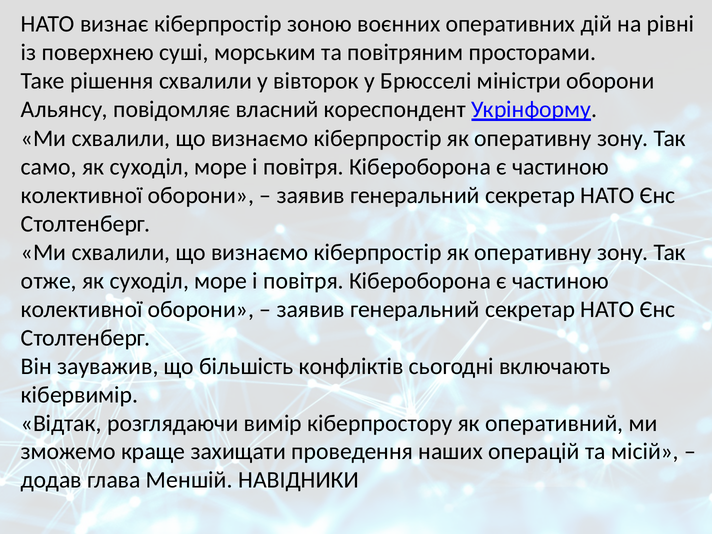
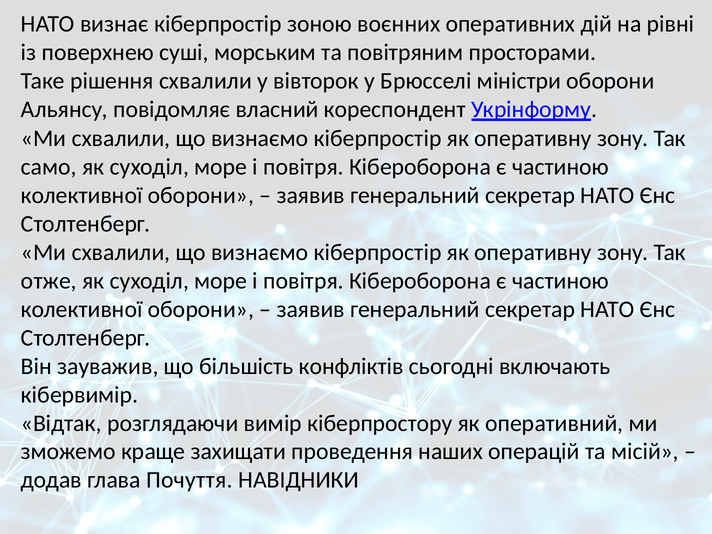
Меншій: Меншій -> Почуття (189, 480)
